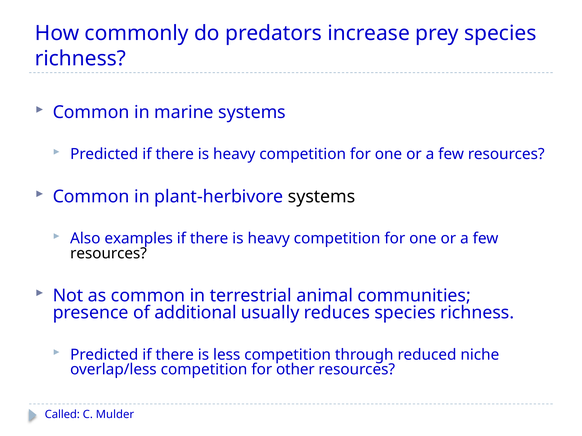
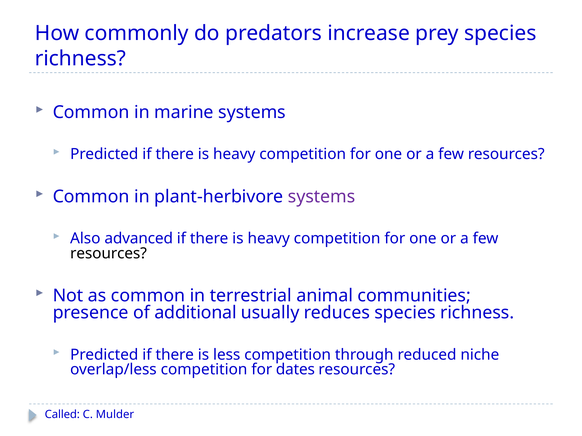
systems colour: black -> purple (322, 197)
examples: examples -> advanced (139, 239)
other: other -> dates (295, 370)
